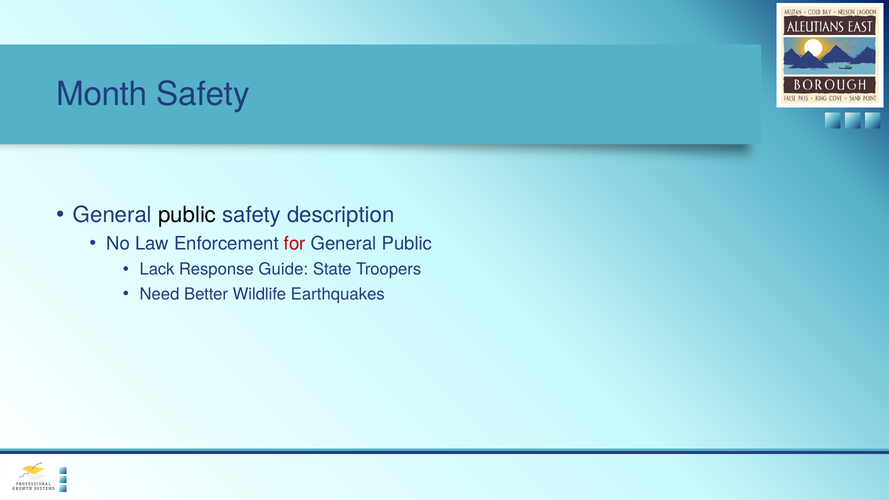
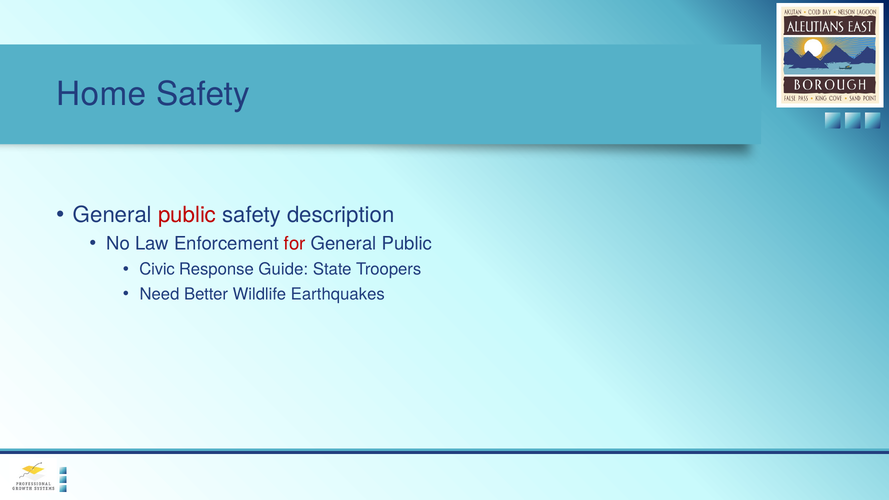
Month: Month -> Home (101, 94)
public colour: black -> red (187, 215)
Lack: Lack -> Civic (157, 269)
